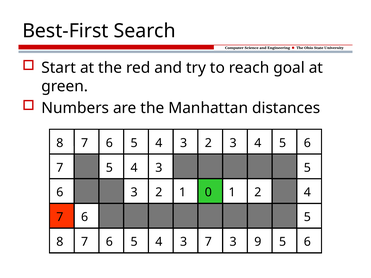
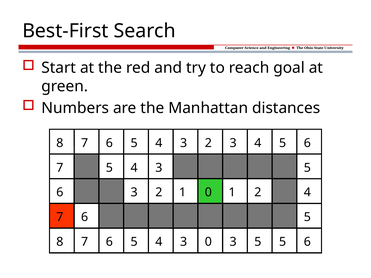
5 7: 7 -> 0 (208, 242)
9: 9 -> 5 (258, 242)
